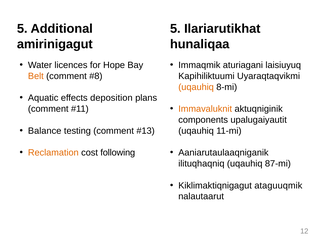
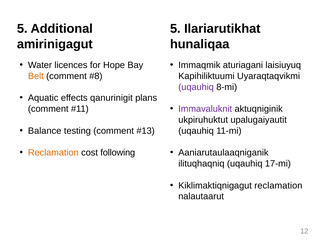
uqauhiq colour: orange -> purple (196, 87)
deposition: deposition -> qanurinigit (111, 98)
Immavaluknit colour: orange -> purple (205, 109)
components: components -> ukpiruhuktut (203, 120)
87-mi: 87-mi -> 17-mi (278, 164)
Kiklimaktiqnigagut ataguuqmik: ataguuqmik -> reclamation (278, 186)
